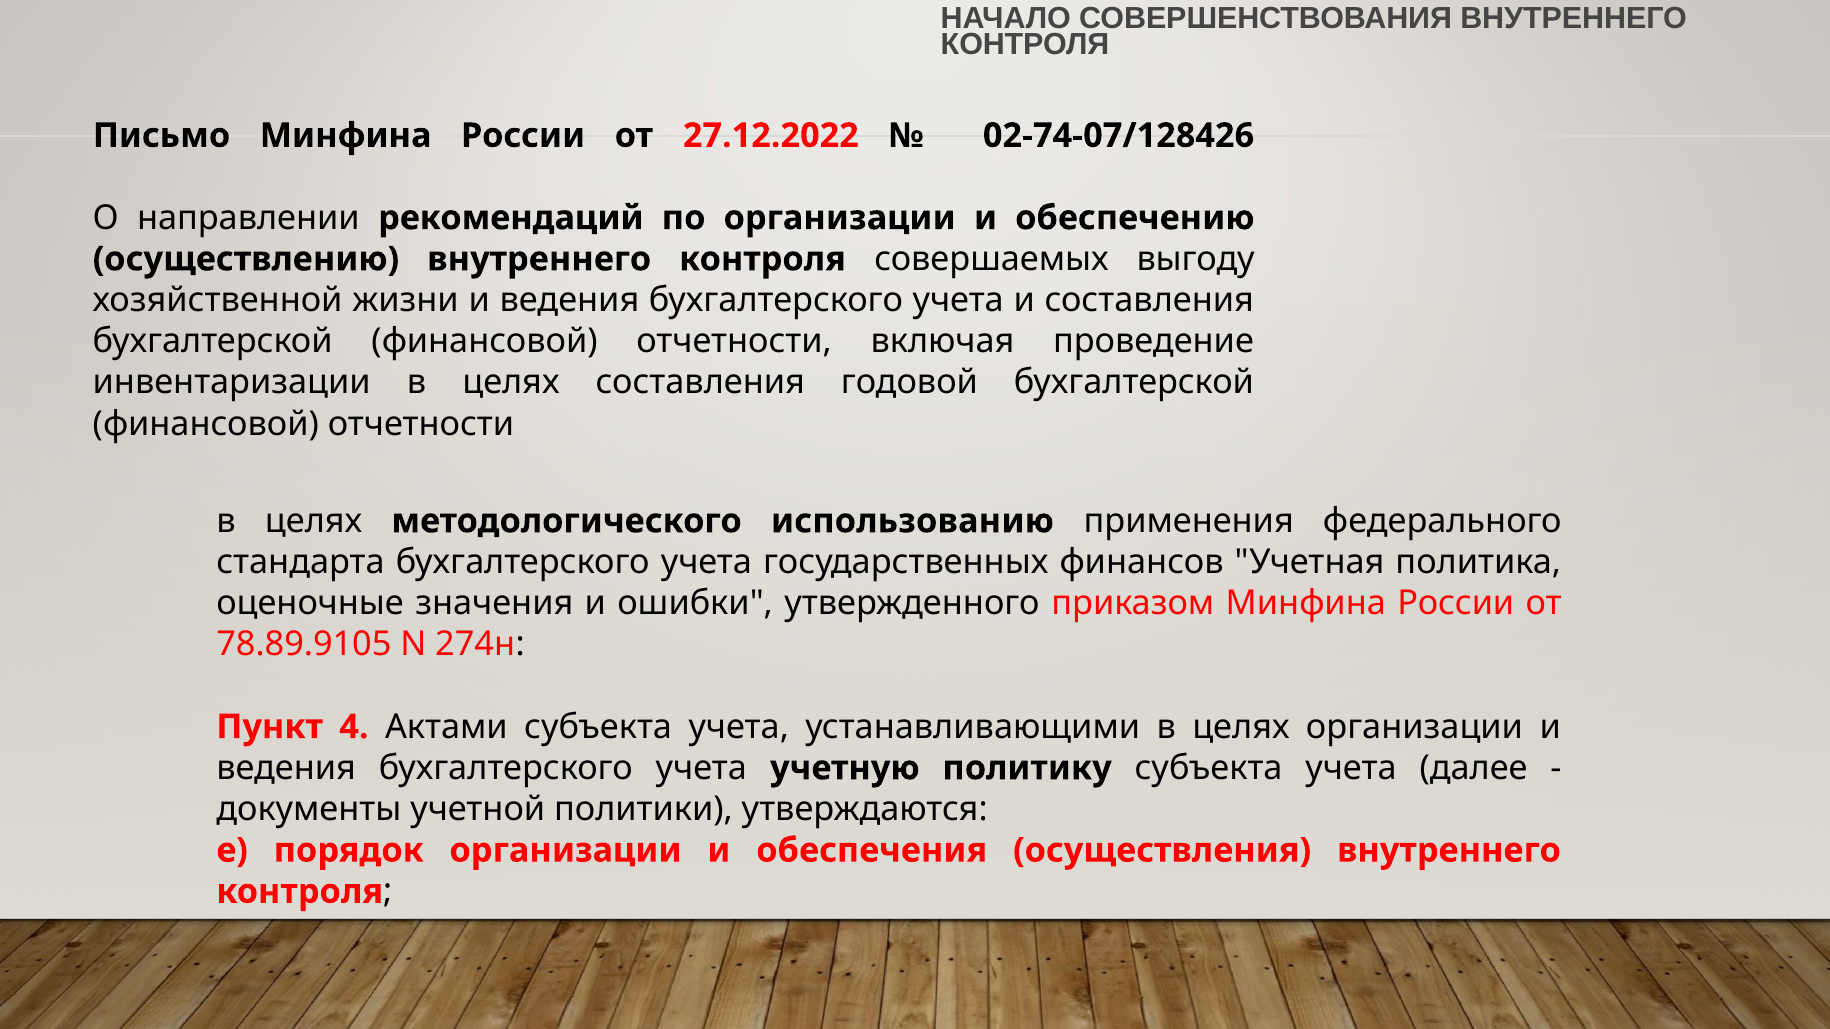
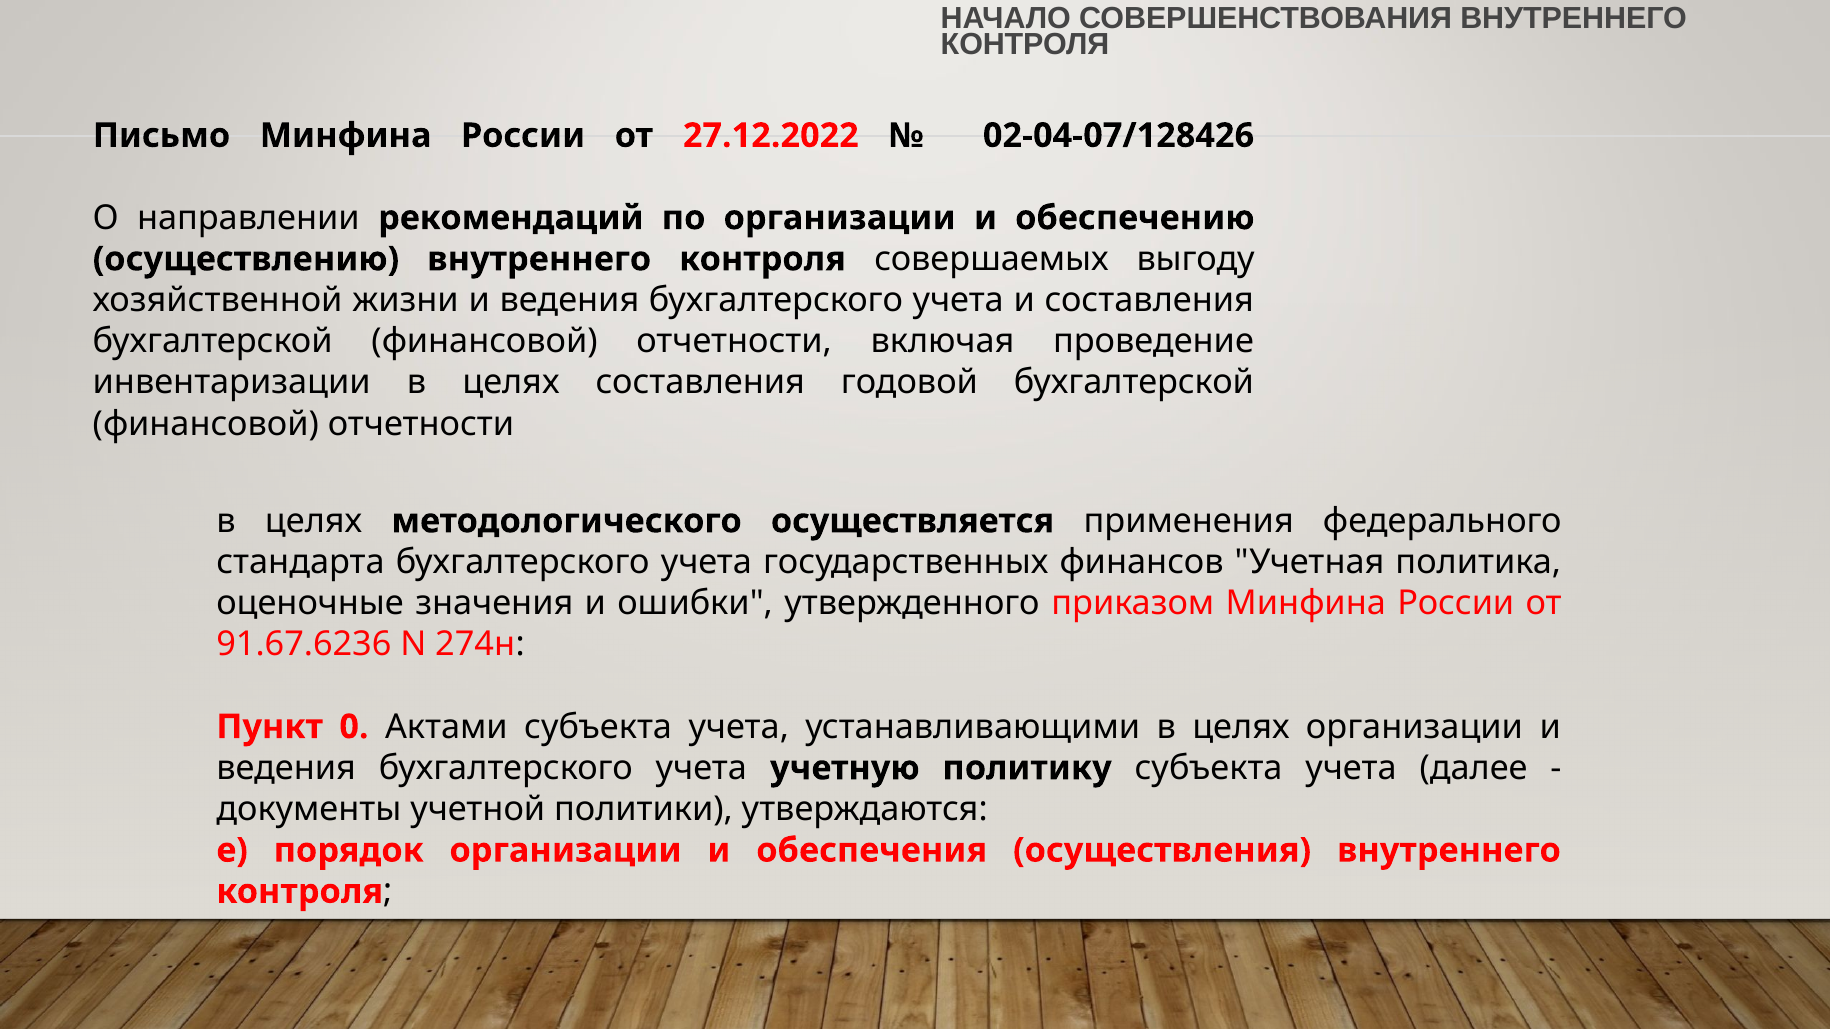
02-74-07/128426: 02-74-07/128426 -> 02-04-07/128426 (1119, 136)
использованию: использованию -> осуществляется (913, 521)
78.89.9105: 78.89.9105 -> 91.67.6236 (304, 645)
4: 4 -> 0 (354, 727)
